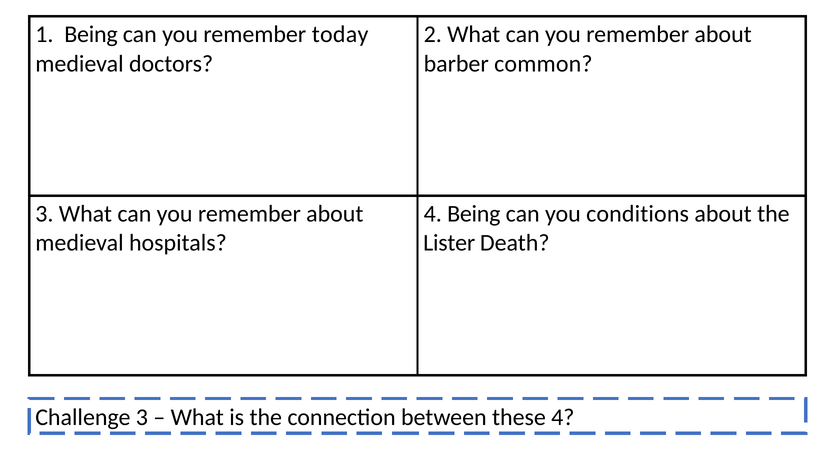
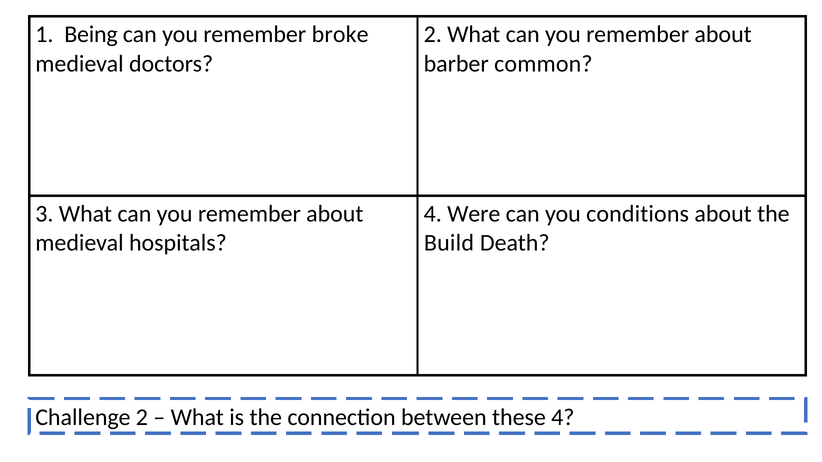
today: today -> broke (340, 34)
4 Being: Being -> Were (474, 214)
Lister: Lister -> Build (449, 243)
Challenge 3: 3 -> 2 (142, 418)
